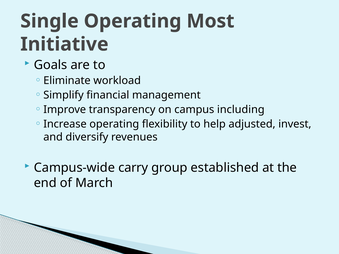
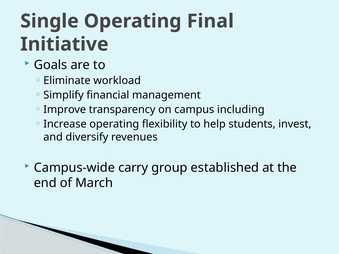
Most: Most -> Final (210, 21)
adjusted: adjusted -> students (252, 124)
